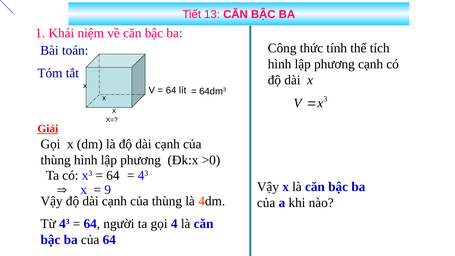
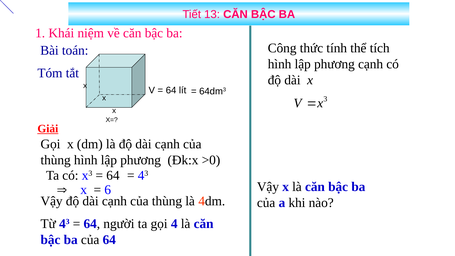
9: 9 -> 6 (108, 190)
